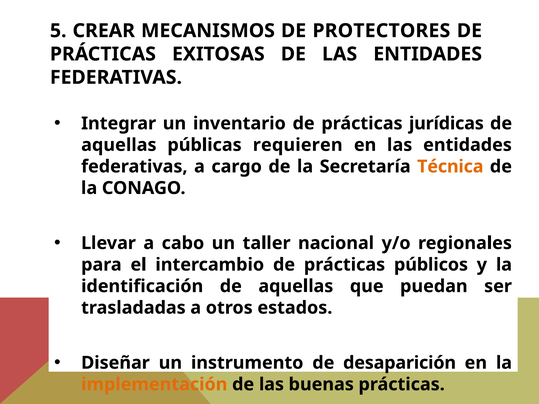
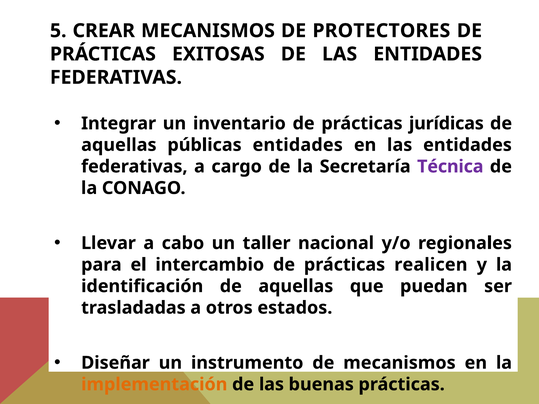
públicas requieren: requieren -> entidades (298, 145)
Técnica colour: orange -> purple (450, 167)
públicos: públicos -> realicen (431, 265)
de desaparición: desaparición -> mecanismos (399, 363)
